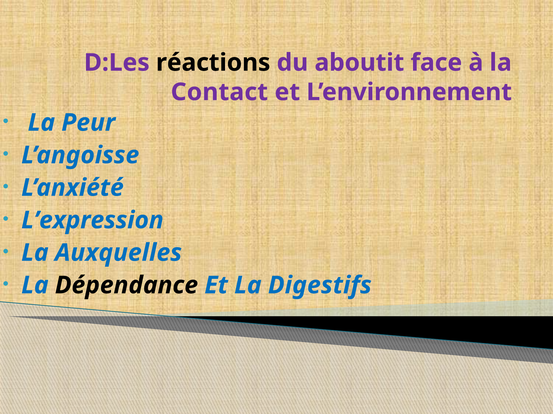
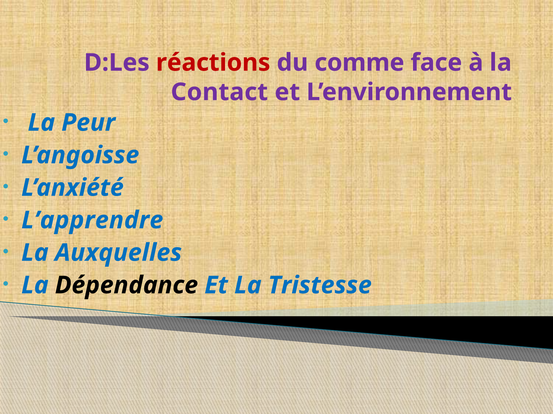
réactions colour: black -> red (213, 63)
aboutit: aboutit -> comme (359, 63)
L’expression: L’expression -> L’apprendre (92, 221)
Digestifs: Digestifs -> Tristesse (320, 286)
